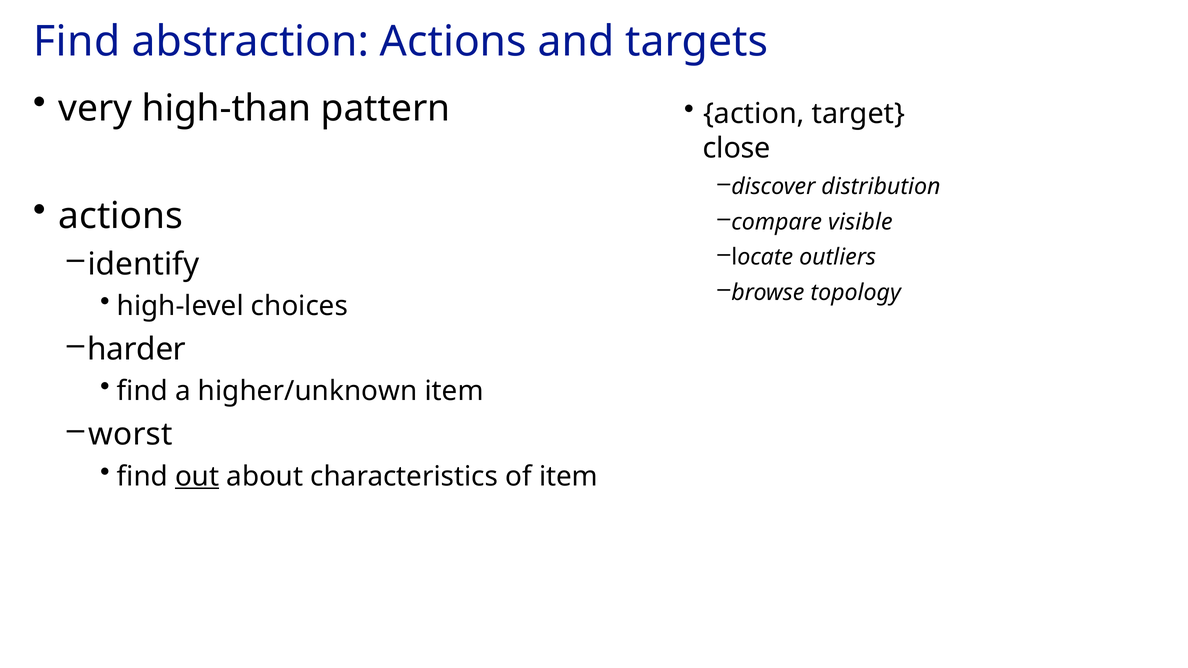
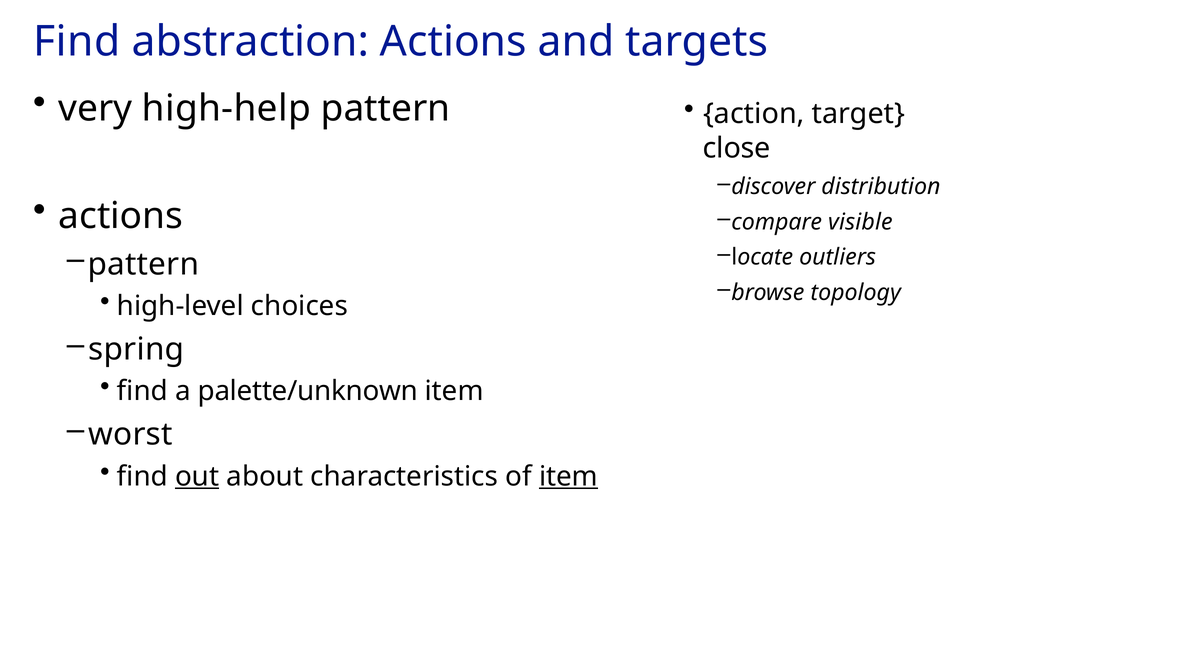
high-than: high-than -> high-help (226, 108)
identify: identify -> pattern (143, 264)
harder: harder -> spring (136, 349)
higher/unknown: higher/unknown -> palette/unknown (308, 391)
item underline: none -> present (568, 477)
